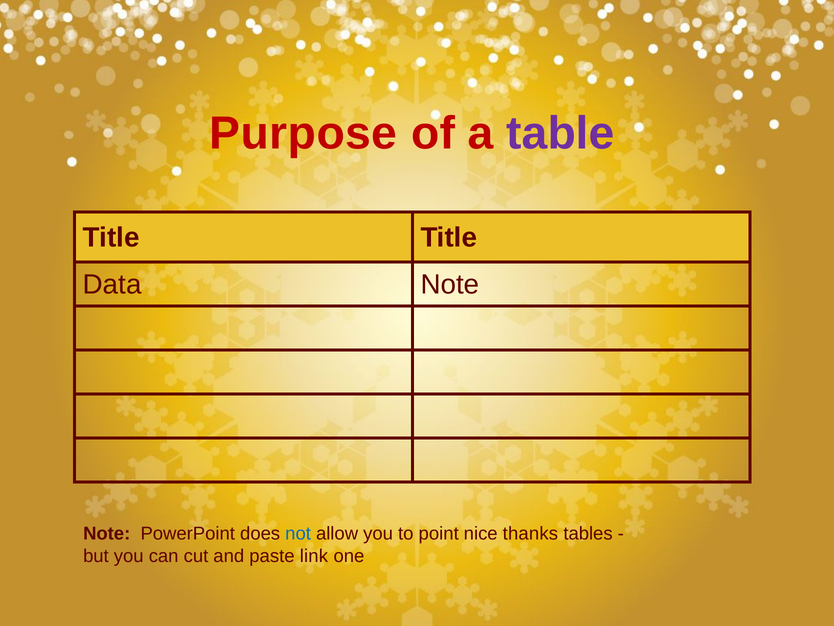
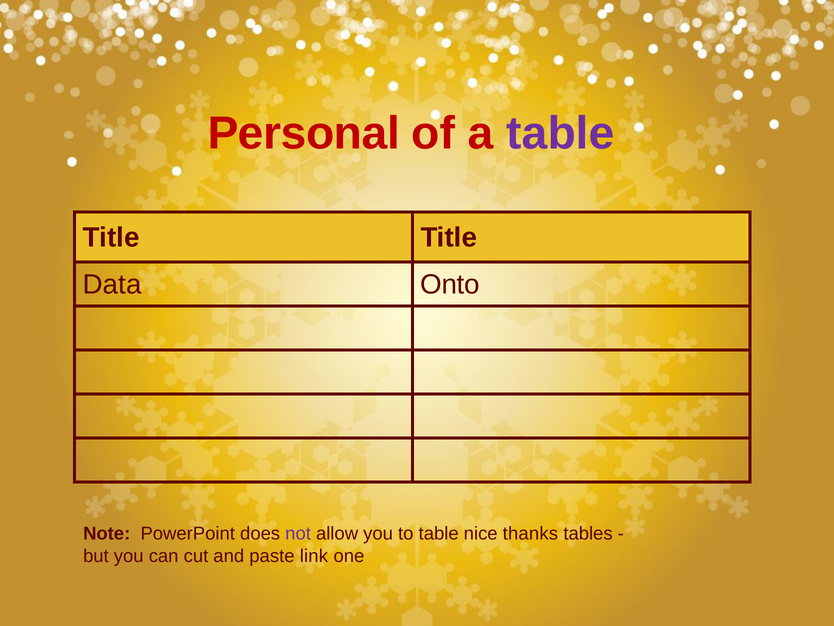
Purpose: Purpose -> Personal (304, 133)
Data Note: Note -> Onto (450, 284)
not colour: blue -> purple (298, 533)
to point: point -> table (439, 533)
